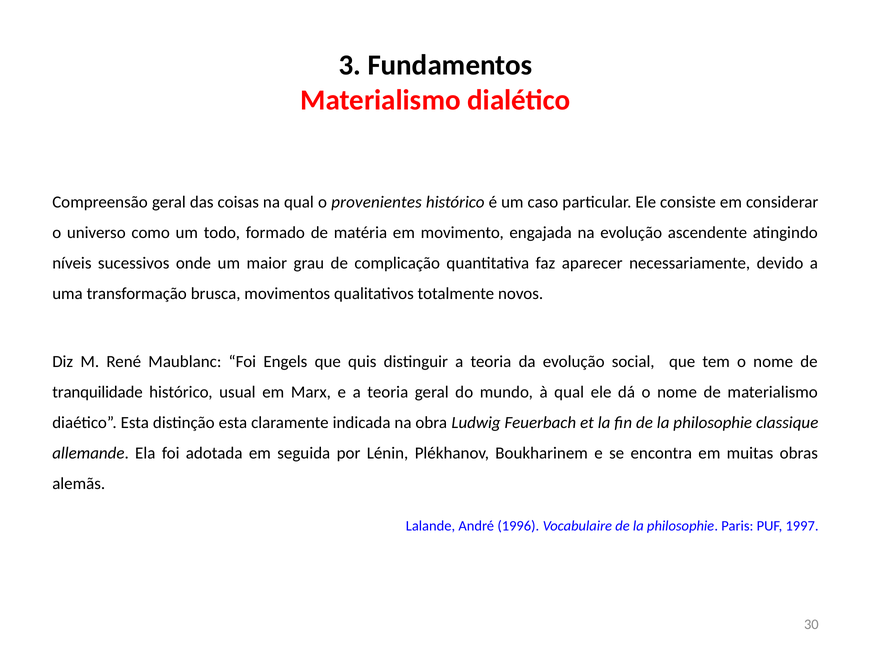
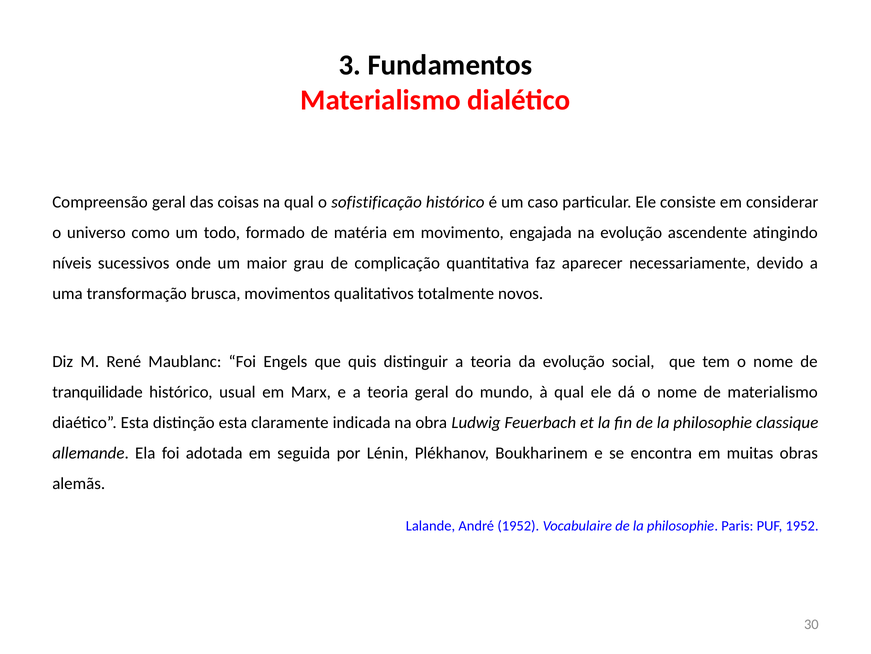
provenientes: provenientes -> sofistificação (377, 202)
André 1996: 1996 -> 1952 (518, 525)
PUF 1997: 1997 -> 1952 (802, 525)
